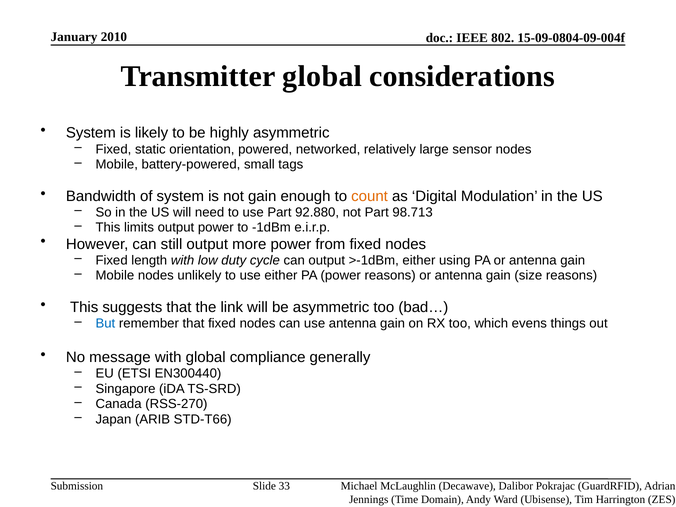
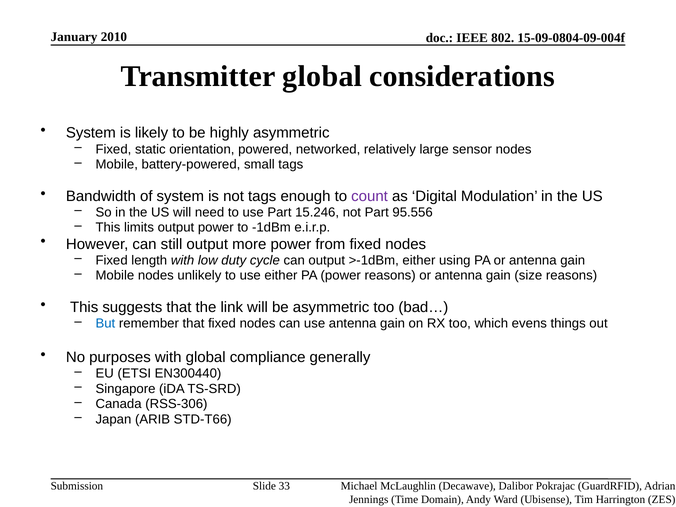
not gain: gain -> tags (262, 196)
count colour: orange -> purple (370, 196)
92.880: 92.880 -> 15.246 (317, 212)
98.713: 98.713 -> 95.556 (413, 212)
message: message -> purposes (120, 357)
RSS-270: RSS-270 -> RSS-306 (176, 404)
